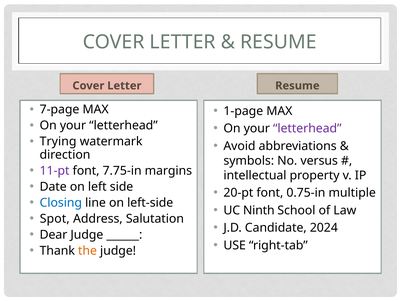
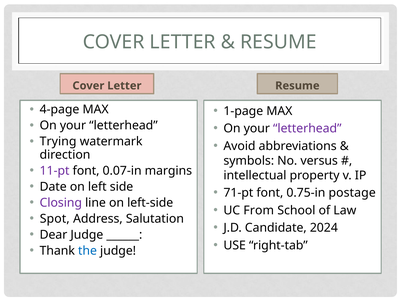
7-page: 7-page -> 4-page (60, 109)
7.75-in: 7.75-in -> 0.07-in (122, 171)
20-pt: 20-pt -> 71-pt (238, 193)
multiple: multiple -> postage (352, 193)
Closing colour: blue -> purple (61, 203)
Ninth: Ninth -> From (259, 210)
the colour: orange -> blue (87, 250)
